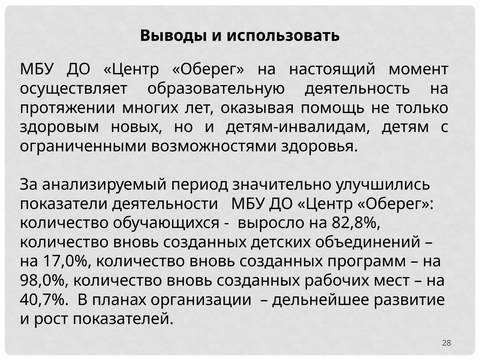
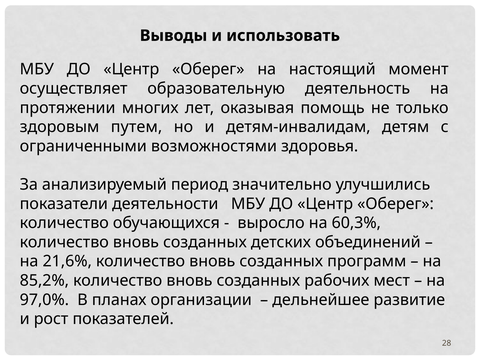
новых: новых -> путем (137, 127)
82,8%: 82,8% -> 60,3% (356, 223)
17,0%: 17,0% -> 21,6% (67, 261)
98,0%: 98,0% -> 85,2% (44, 281)
40,7%: 40,7% -> 97,0% (44, 300)
